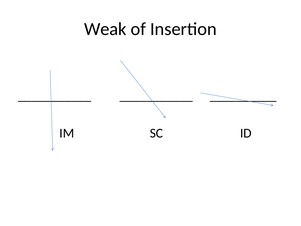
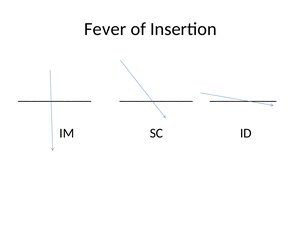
Weak: Weak -> Fever (105, 29)
